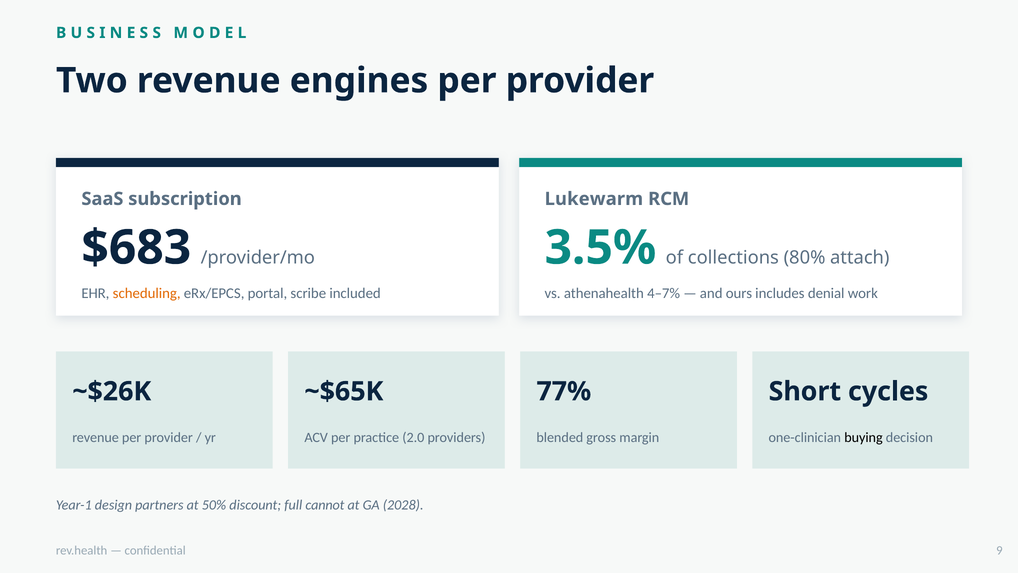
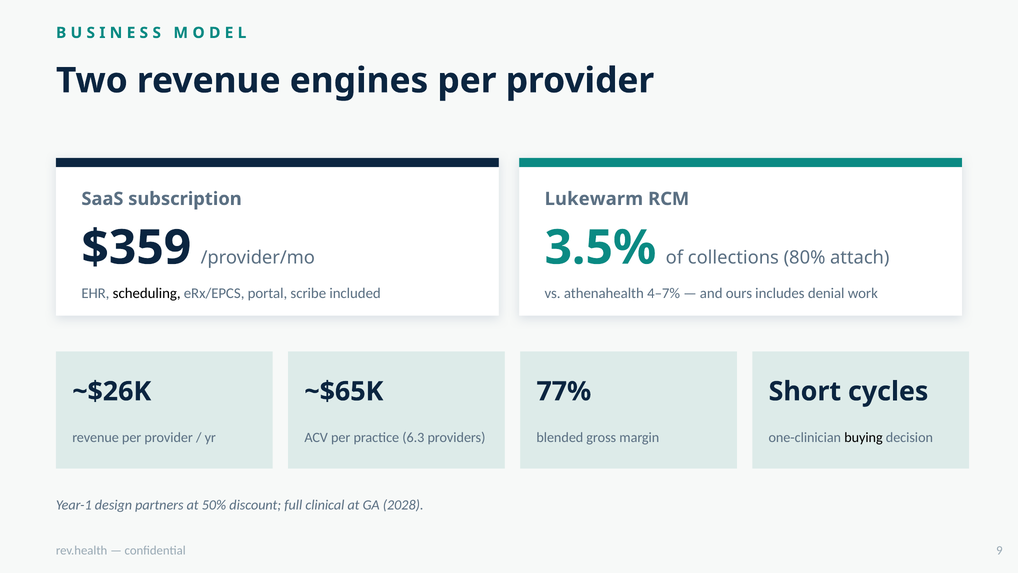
$683: $683 -> $359 (136, 248)
scheduling colour: orange -> black (147, 293)
2.0: 2.0 -> 6.3 (413, 437)
cannot: cannot -> clinical (325, 505)
